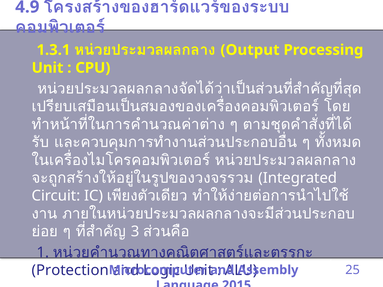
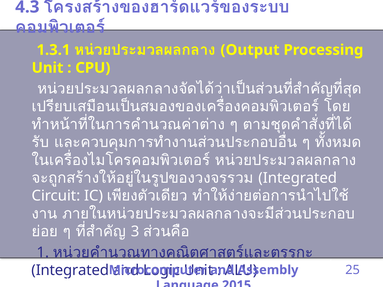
4.9: 4.9 -> 4.3 (27, 7)
Protection: Protection -> Integrated (70, 271)
